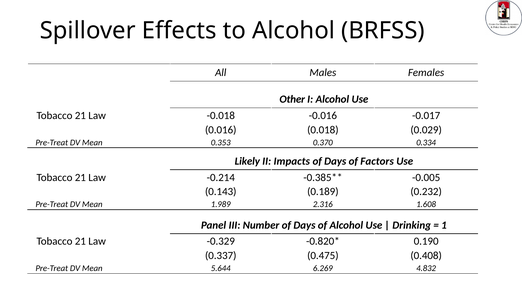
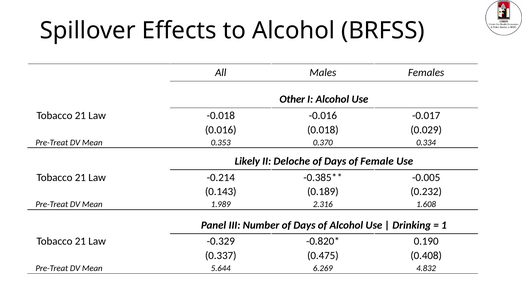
Impacts: Impacts -> Deloche (292, 161)
Factors: Factors -> Female (377, 161)
